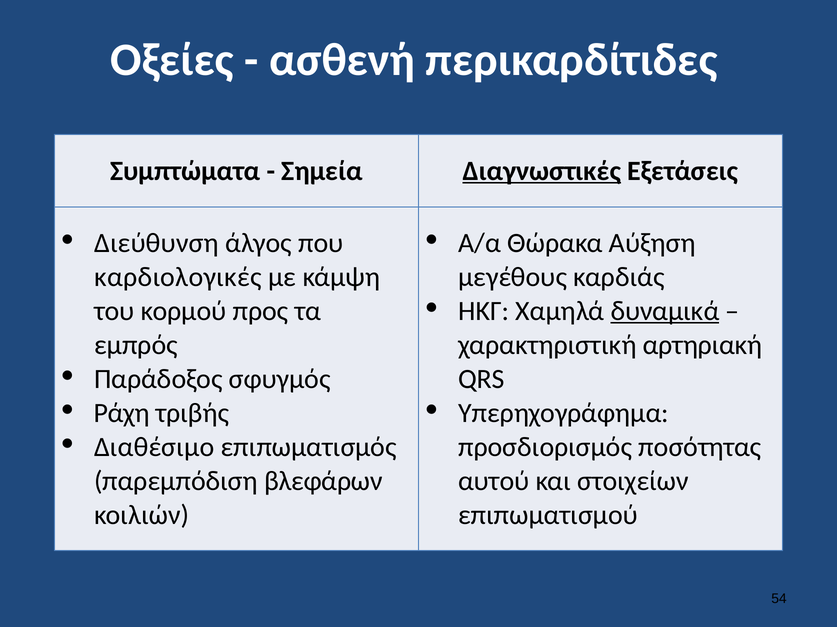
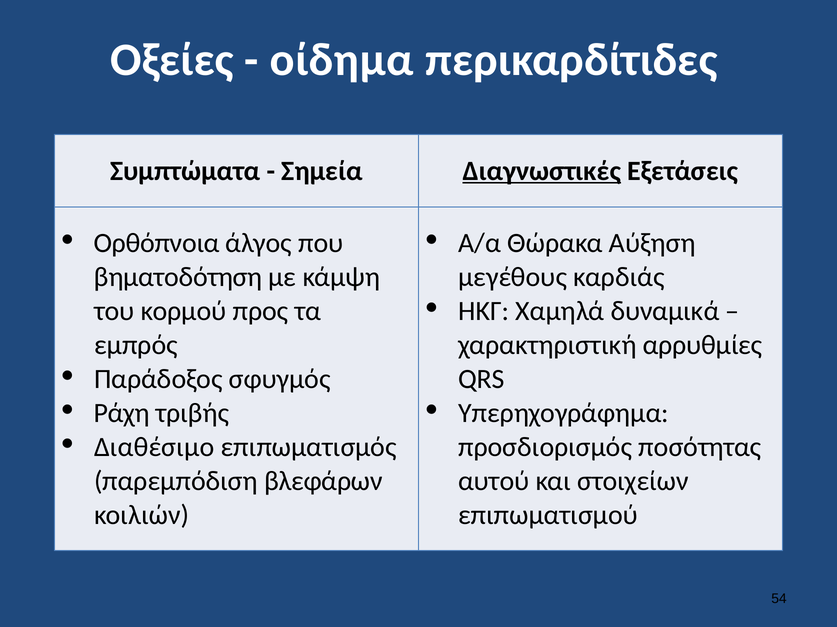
ασθενή: ασθενή -> οίδημα (342, 60)
Διεύθυνση: Διεύθυνση -> Ορθόπνοια (157, 243)
καρδιολογικές: καρδιολογικές -> βηματοδότηση (178, 277)
δυναμικά underline: present -> none (665, 311)
αρτηριακή: αρτηριακή -> αρρυθμίες (703, 345)
